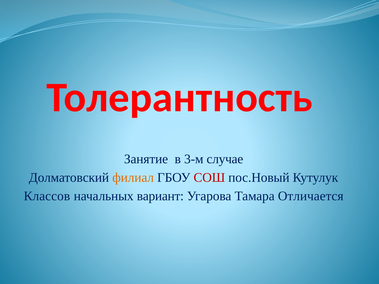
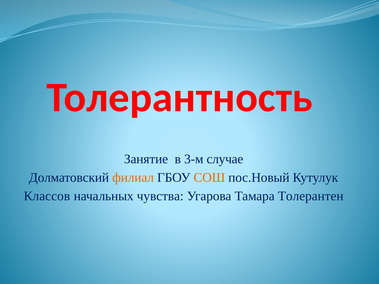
СОШ colour: red -> orange (209, 178)
вариант: вариант -> чувства (160, 196)
Отличается: Отличается -> Толерантен (311, 196)
